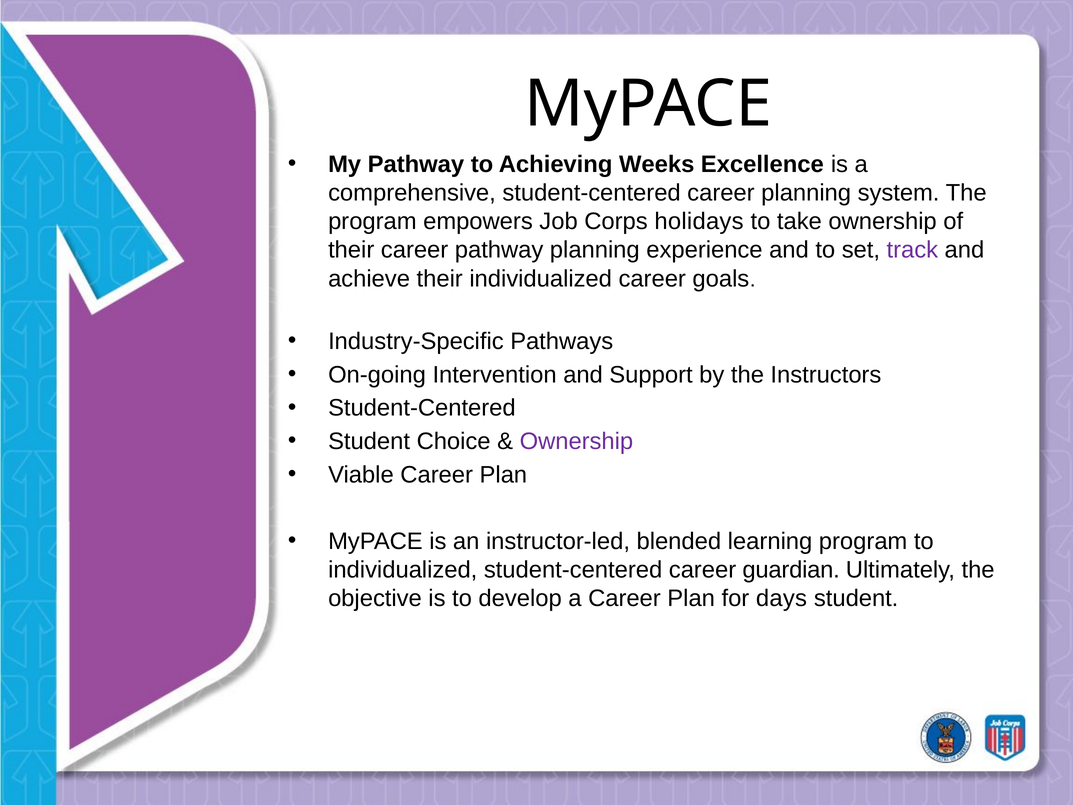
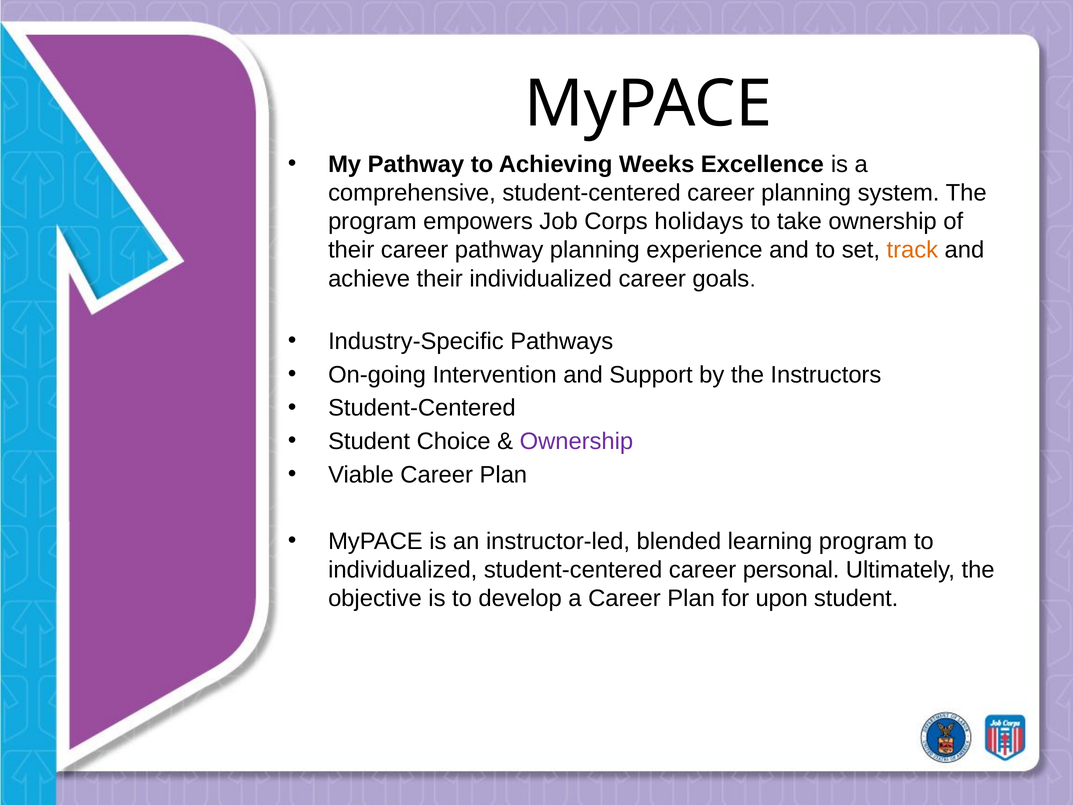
track colour: purple -> orange (912, 250)
guardian: guardian -> personal (791, 570)
days: days -> upon (782, 598)
